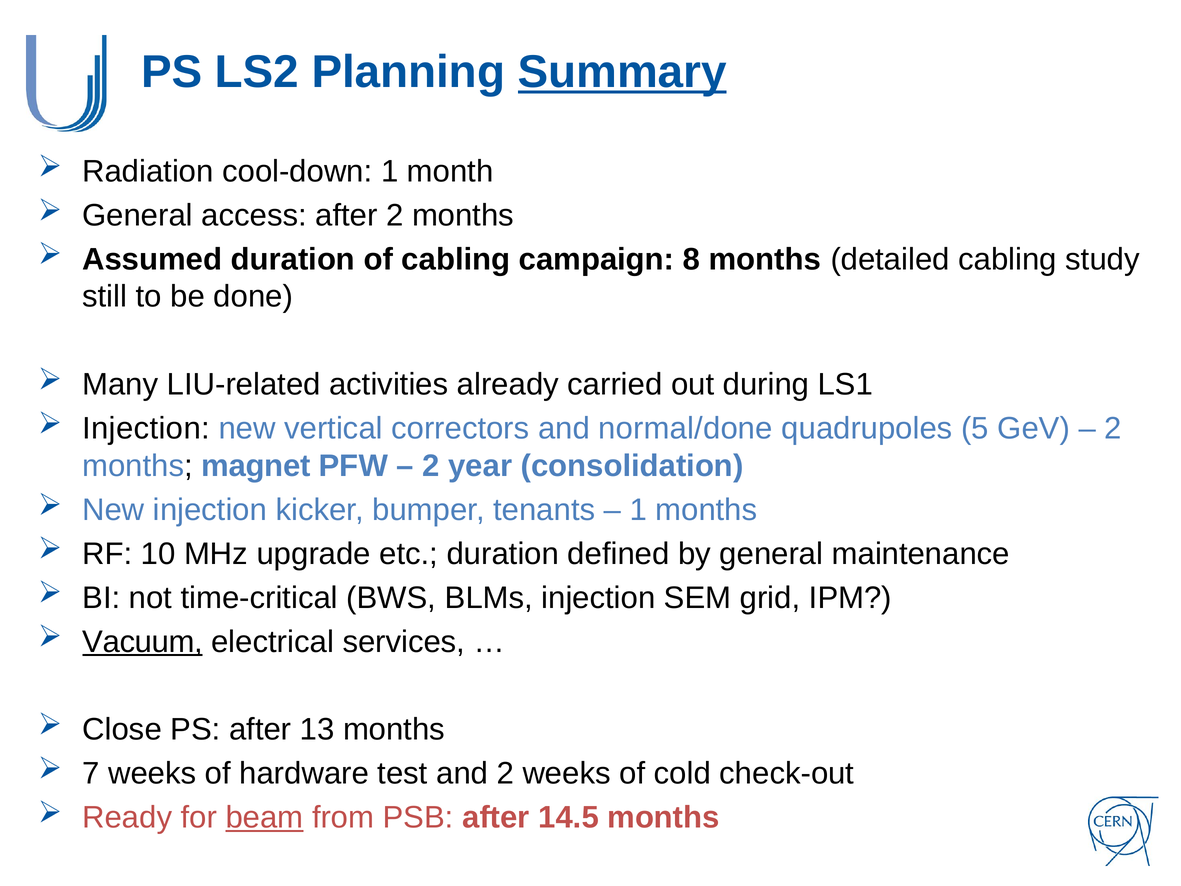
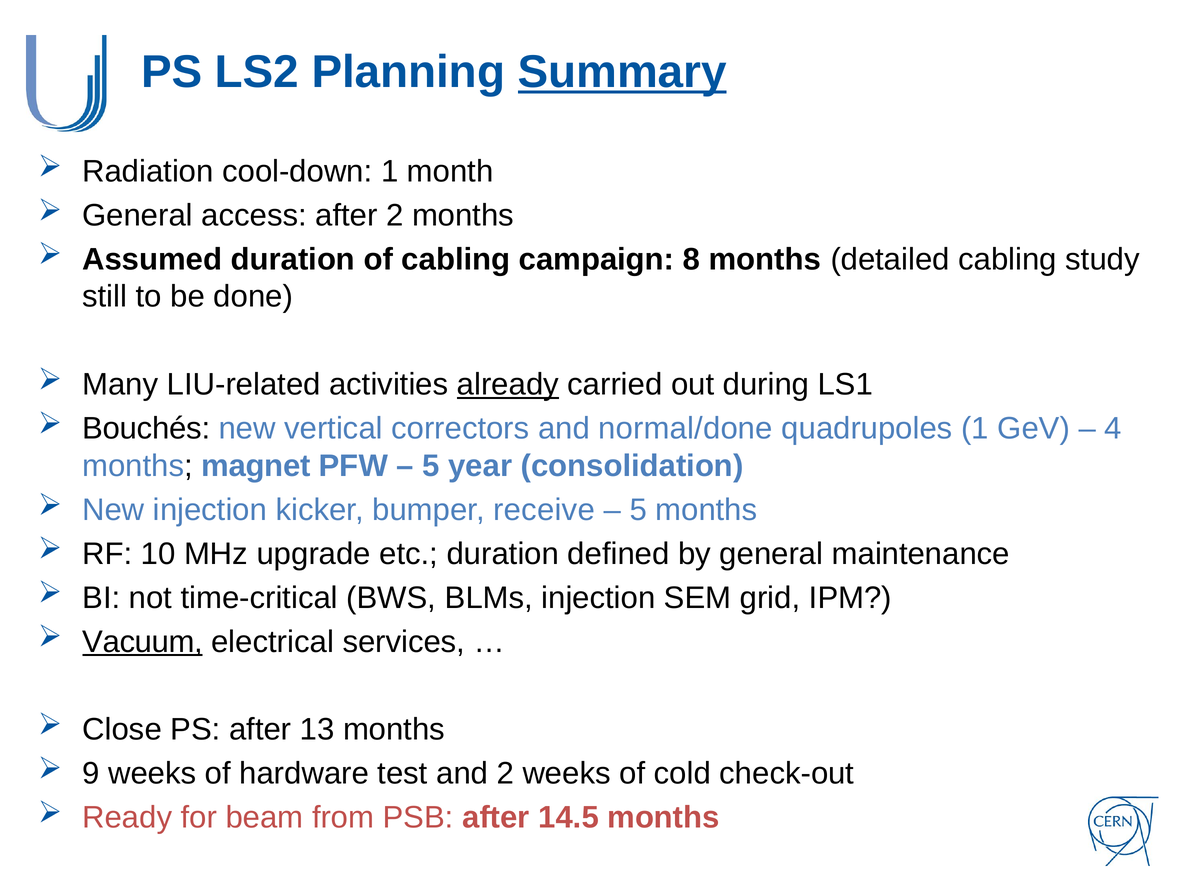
already underline: none -> present (508, 384)
Injection: Injection -> Bouchés (146, 428)
quadrupoles 5: 5 -> 1 (975, 428)
2: 2 -> 4 (1113, 428)
2: 2 -> 5 (431, 466)
tenants: tenants -> receive (544, 510)
1: 1 -> 5 (638, 510)
7: 7 -> 9 (91, 773)
beam underline: present -> none (264, 817)
